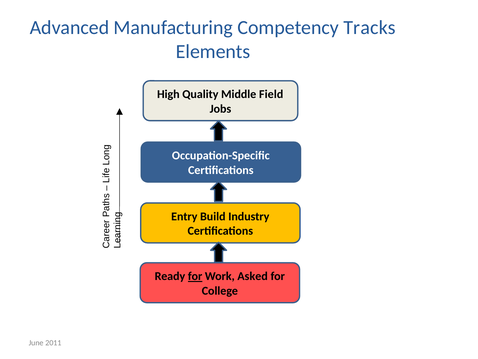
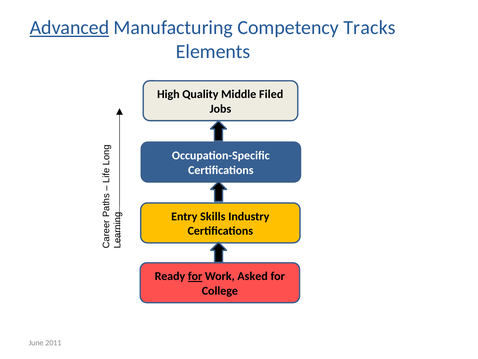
Advanced underline: none -> present (69, 28)
Field: Field -> Filed (271, 94)
Build: Build -> Skills (213, 216)
